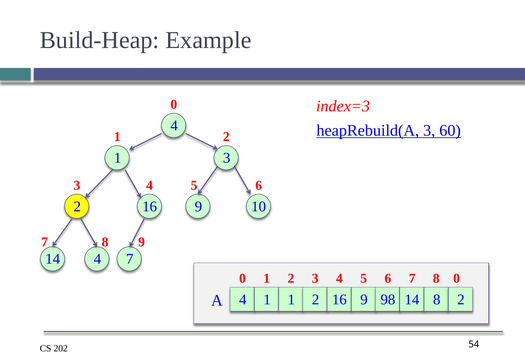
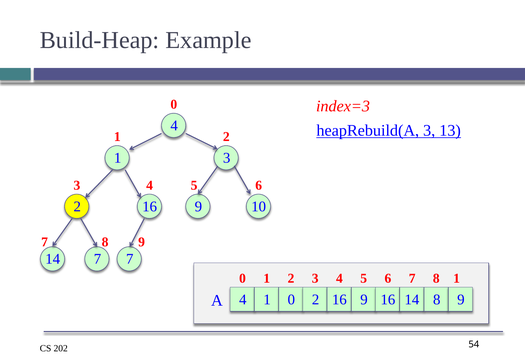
60: 60 -> 13 (450, 130)
14 4: 4 -> 7 (97, 259)
8 0: 0 -> 1 (457, 278)
1 1: 1 -> 0 (291, 299)
9 98: 98 -> 16 (388, 299)
16 2: 2 -> 9 (461, 299)
